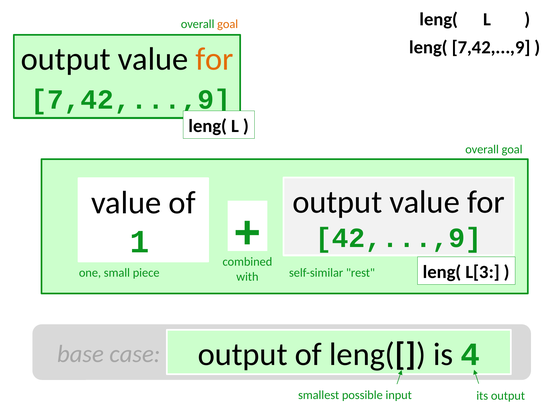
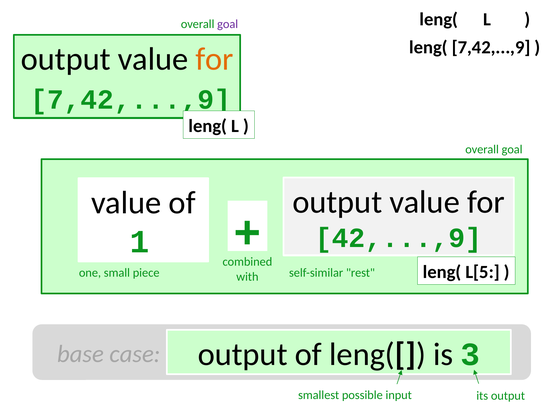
goal colour: orange -> purple (228, 24)
L[3: L[3 -> L[5 (483, 272)
4: 4 -> 3 (470, 354)
